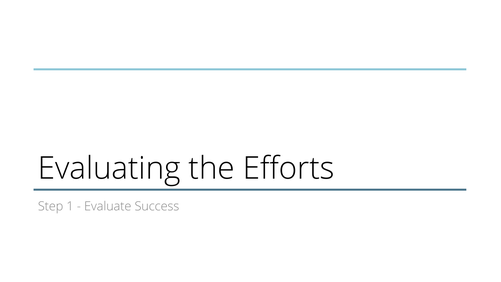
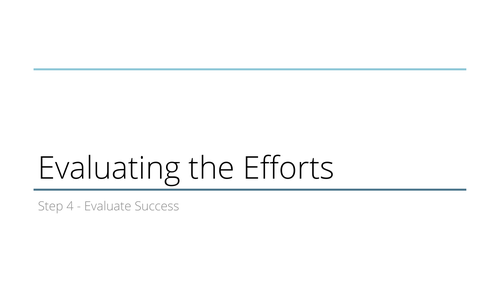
1: 1 -> 4 (70, 206)
